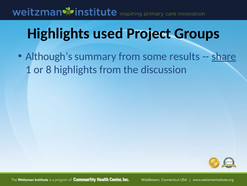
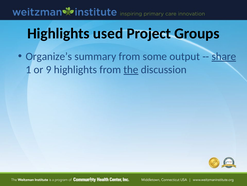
Although’s: Although’s -> Organize’s (49, 56)
results: results -> output (185, 56)
8: 8 -> 9 (49, 69)
the underline: none -> present (131, 69)
